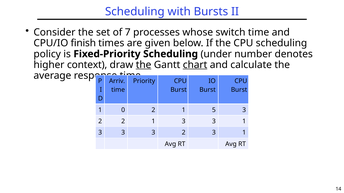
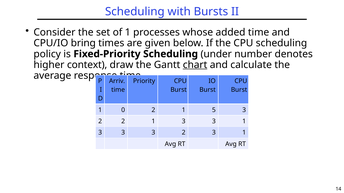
of 7: 7 -> 1 (128, 32)
switch: switch -> added (231, 32)
finish: finish -> bring (83, 43)
the underline: present -> none (144, 65)
